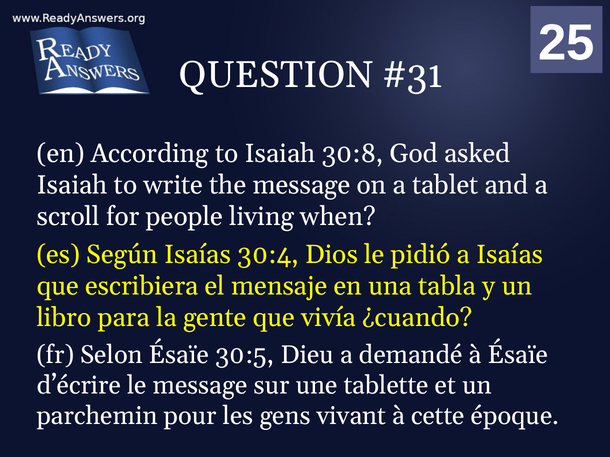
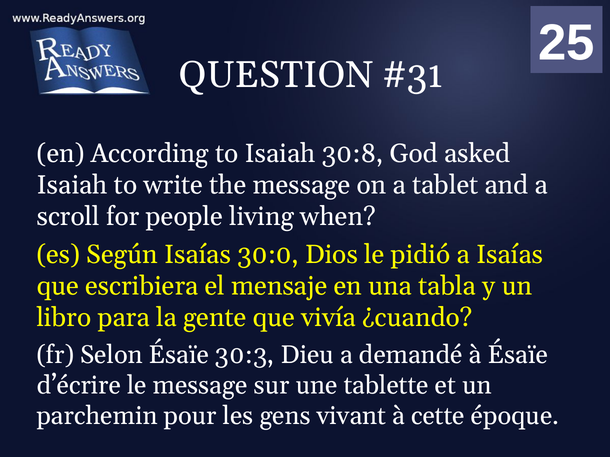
30:4: 30:4 -> 30:0 (268, 255)
30:5: 30:5 -> 30:3 (245, 356)
